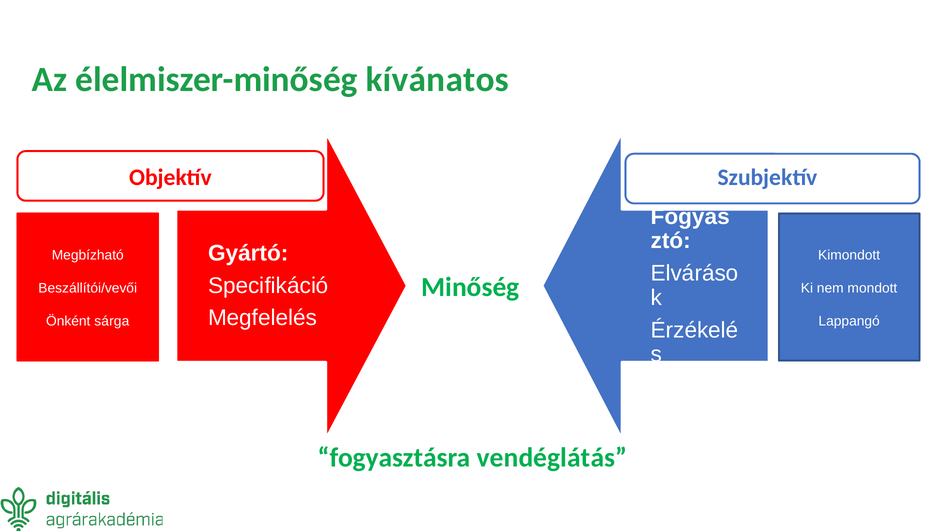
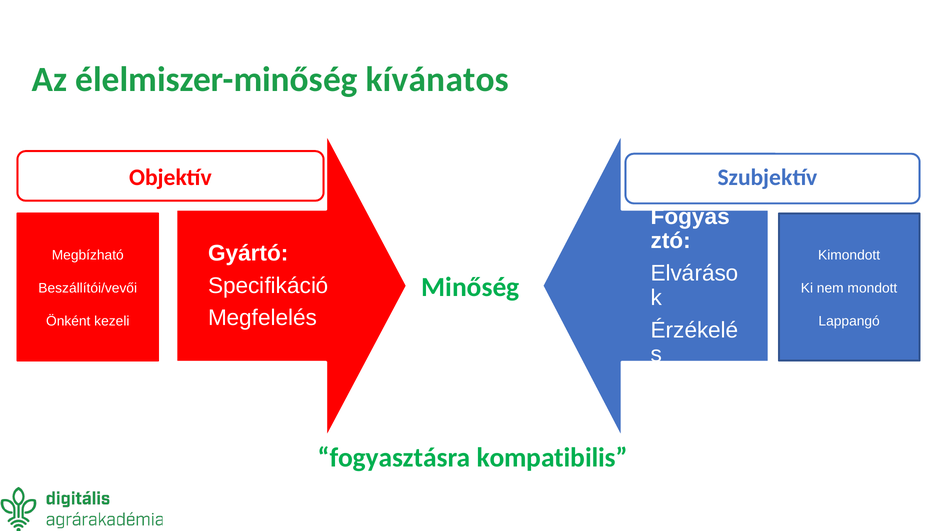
sárga: sárga -> kezeli (112, 321)
vendéglátás: vendéglátás -> kompatibilis (552, 457)
